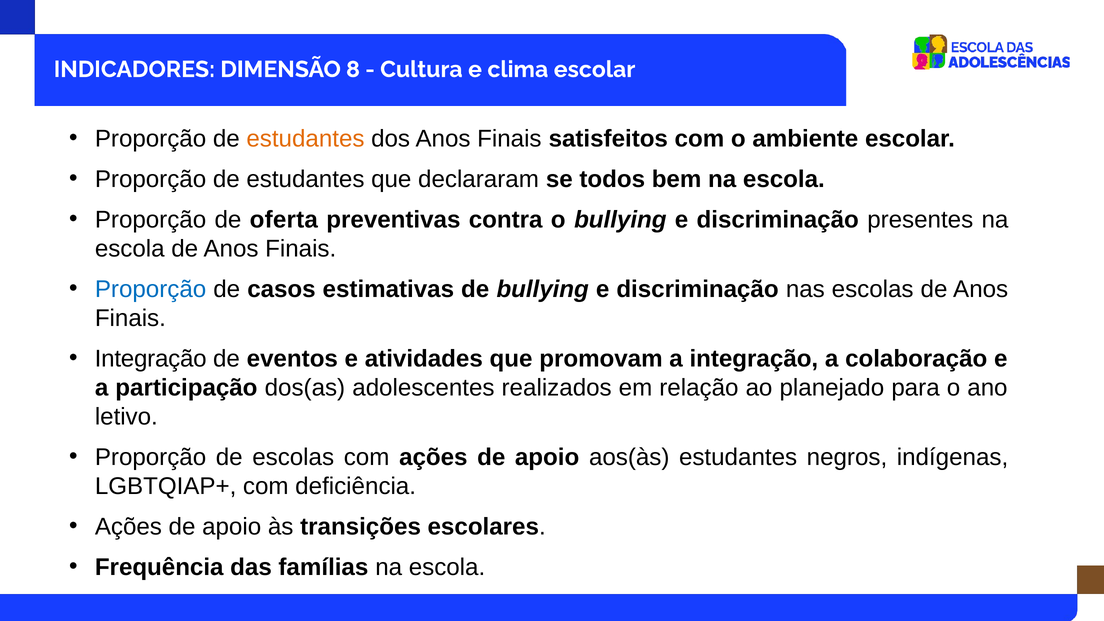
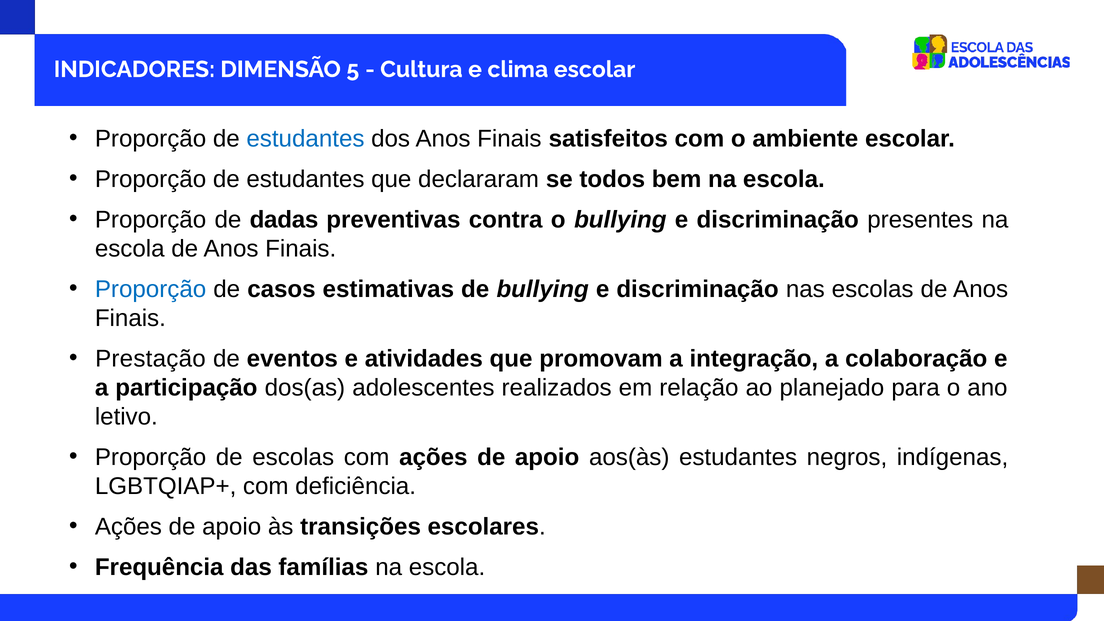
8: 8 -> 5 (353, 69)
estudantes colour: orange -> blue (305, 139)
oferta: oferta -> dadas (284, 220)
Integração: Integração -> Prestação (150, 359)
